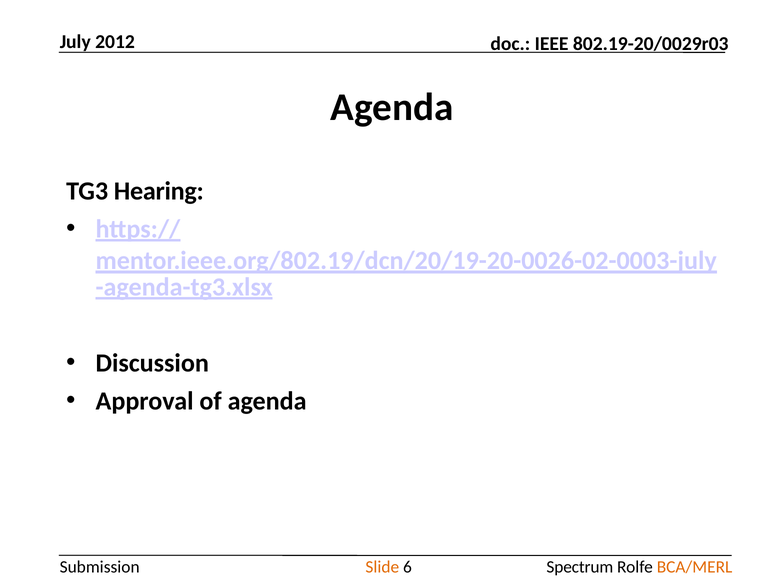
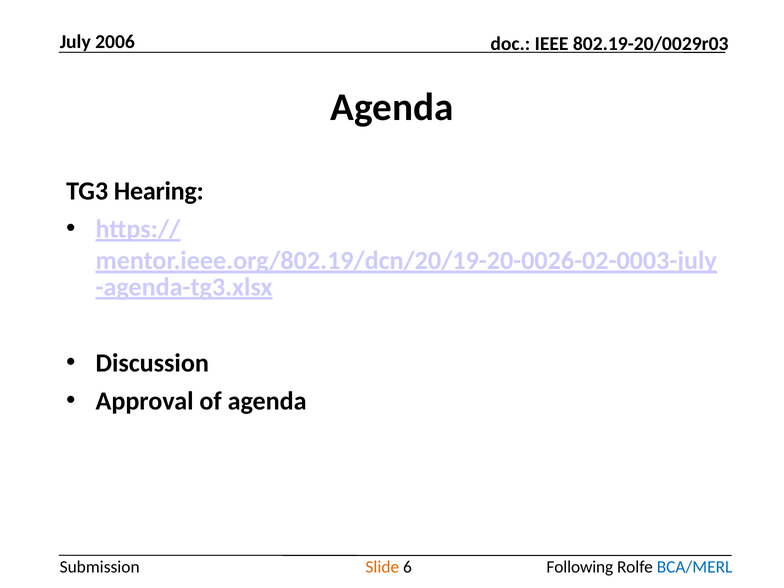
2012: 2012 -> 2006 (115, 42)
Spectrum: Spectrum -> Following (580, 567)
BCA/MERL colour: orange -> blue (695, 567)
